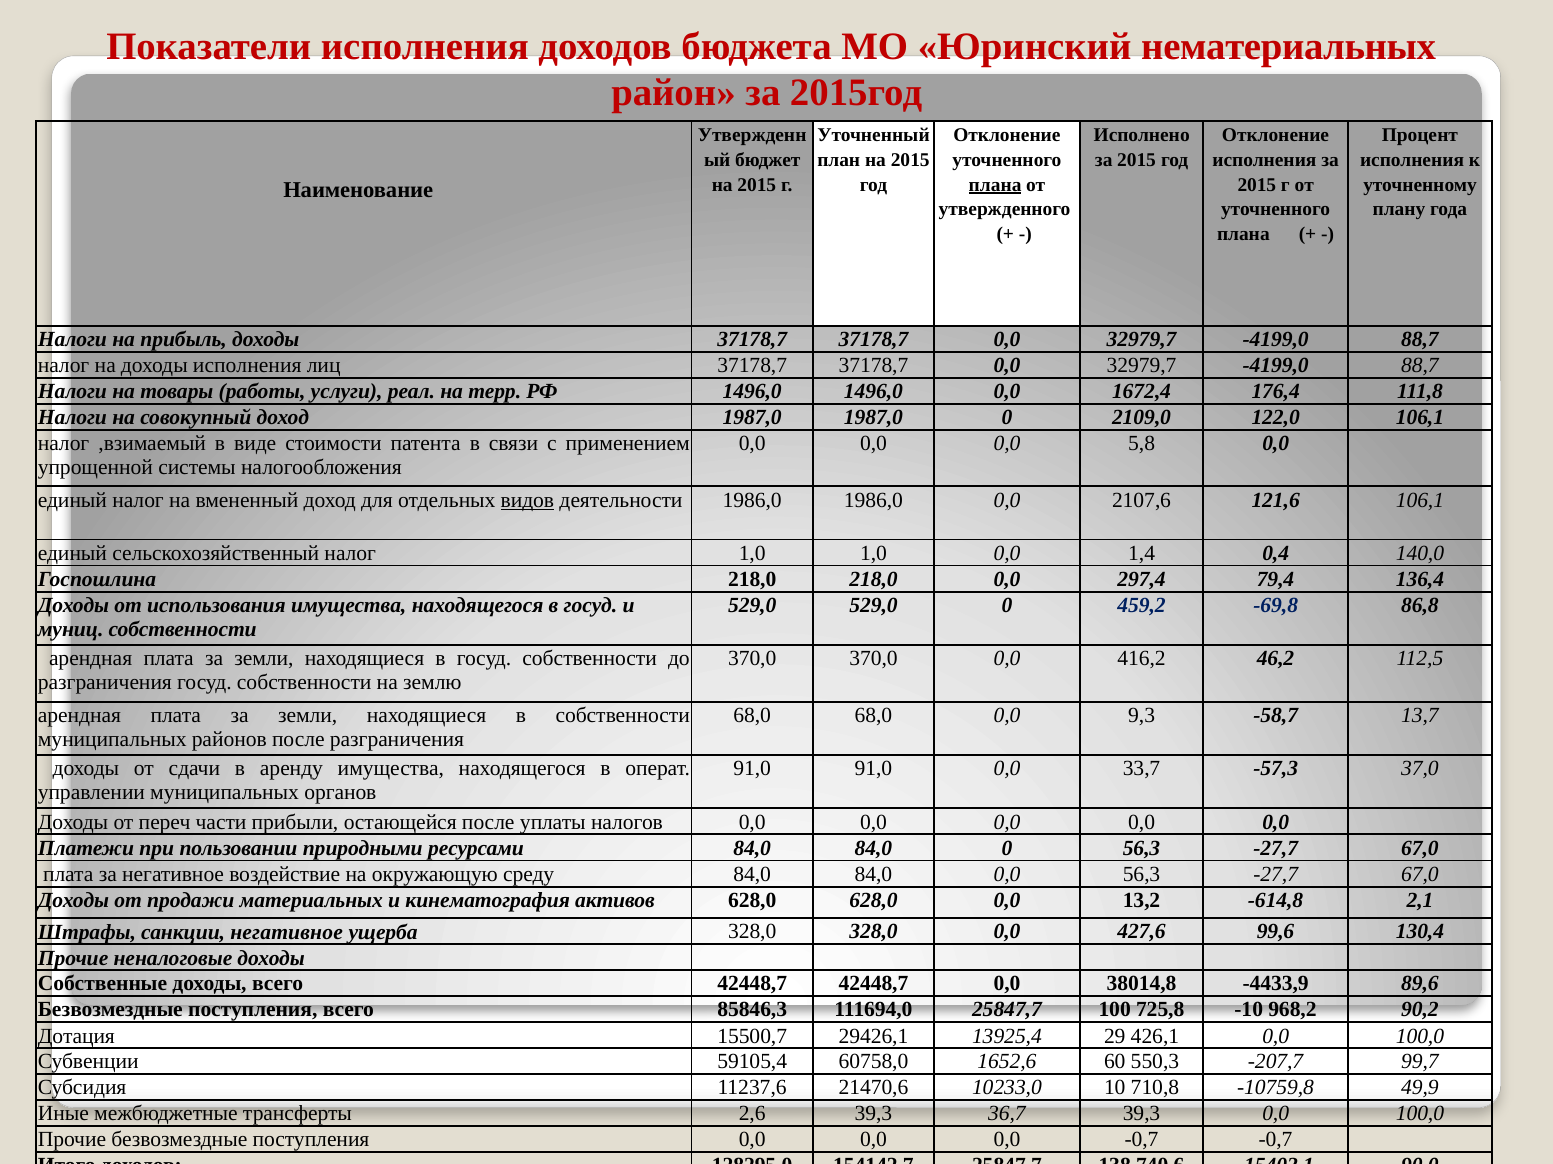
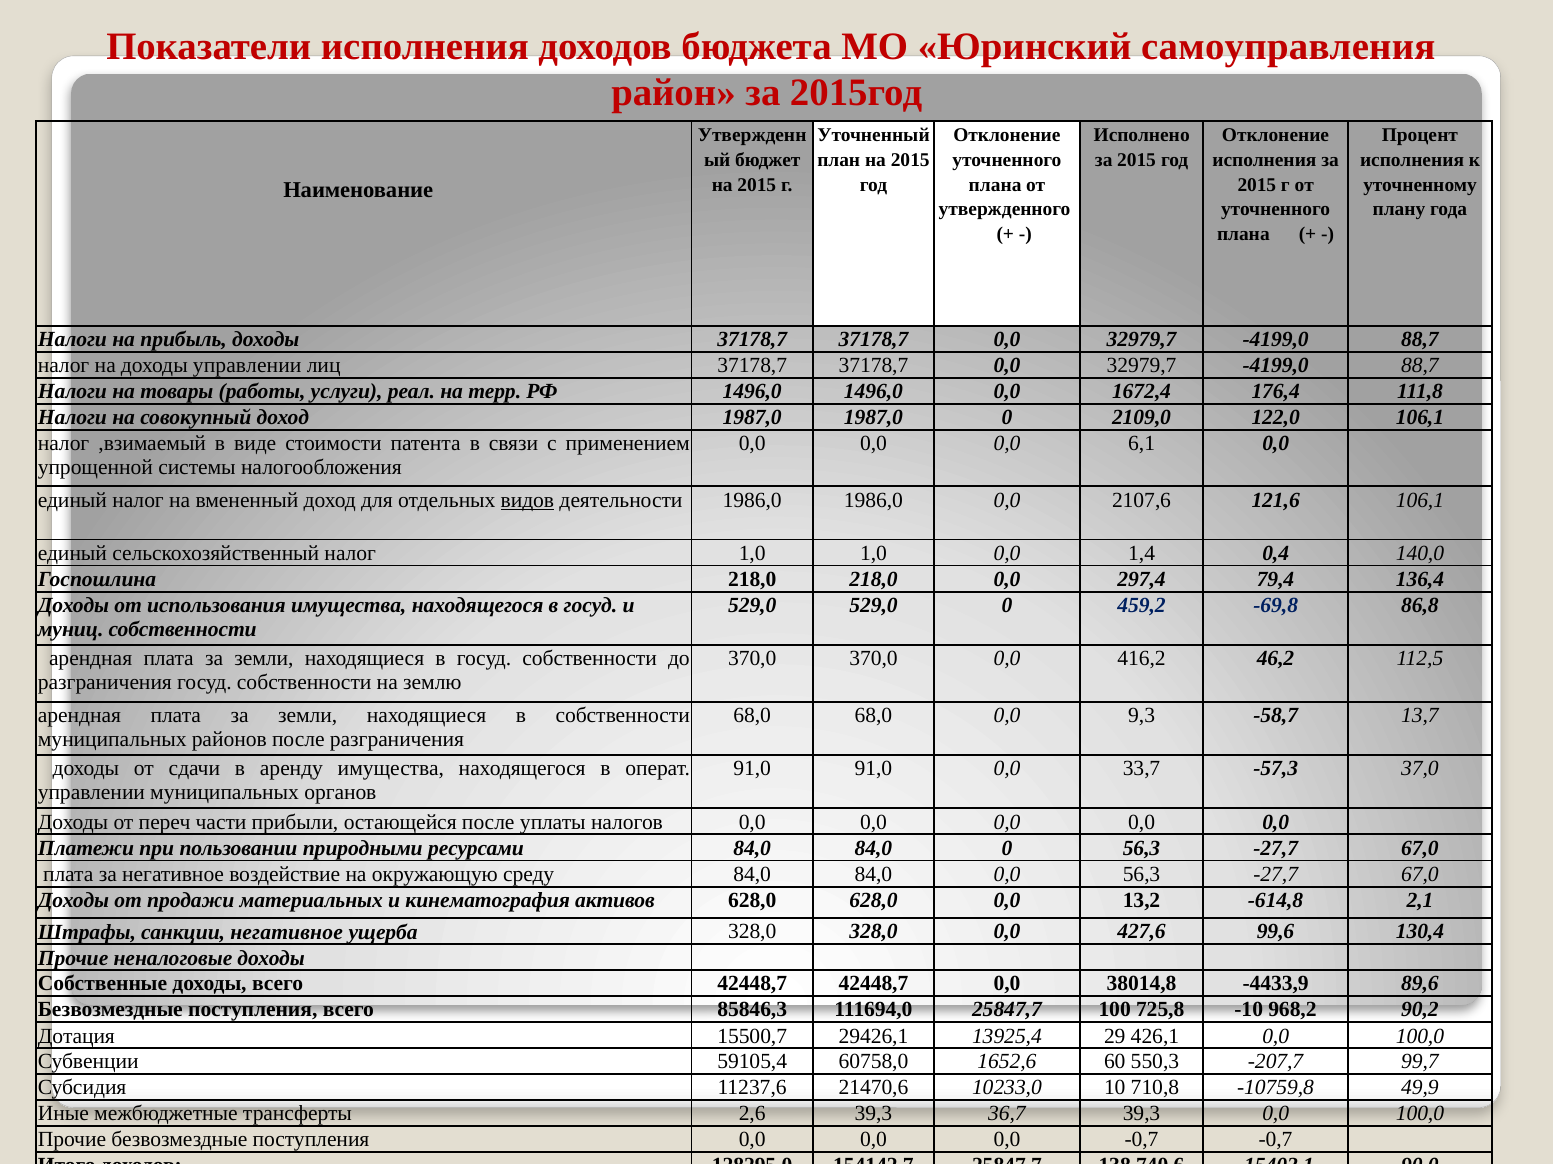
нематериальных: нематериальных -> самоуправления (1288, 46)
плана underline: present -> none (995, 185)
доходы исполнения: исполнения -> управлении (247, 366)
5,8: 5,8 -> 6,1 (1142, 444)
